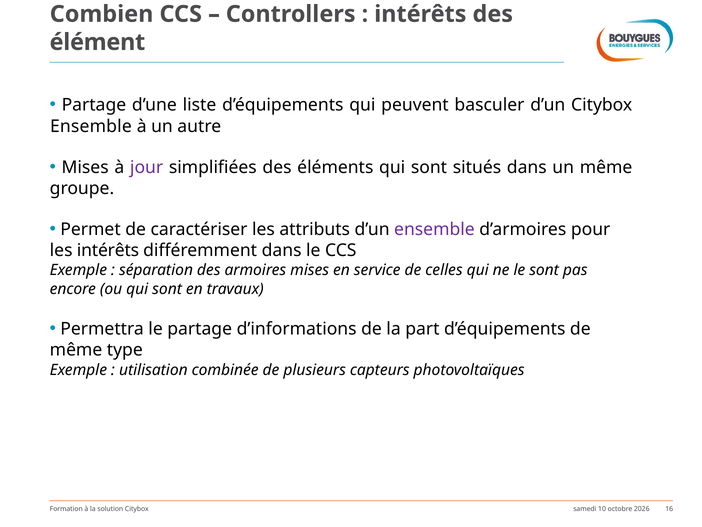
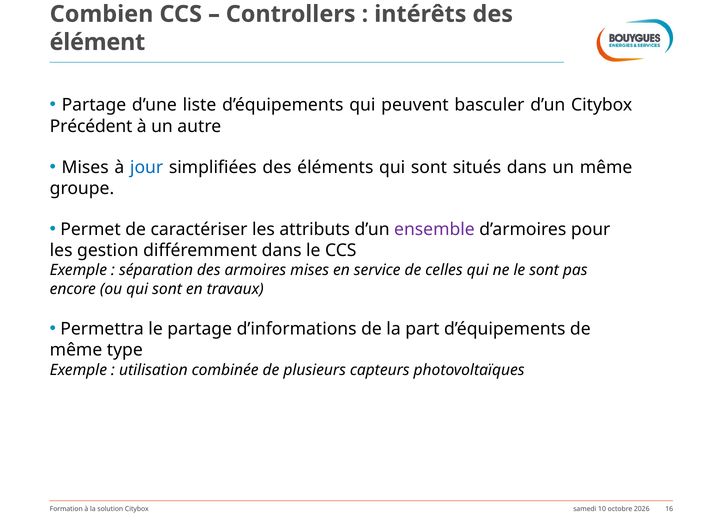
Ensemble: Ensemble -> Précédent (91, 126)
jour colour: purple -> blue (147, 167)
les intérêts: intérêts -> gestion (108, 250)
